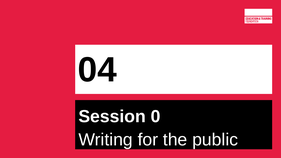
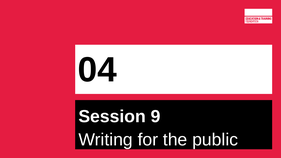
0: 0 -> 9 (156, 116)
